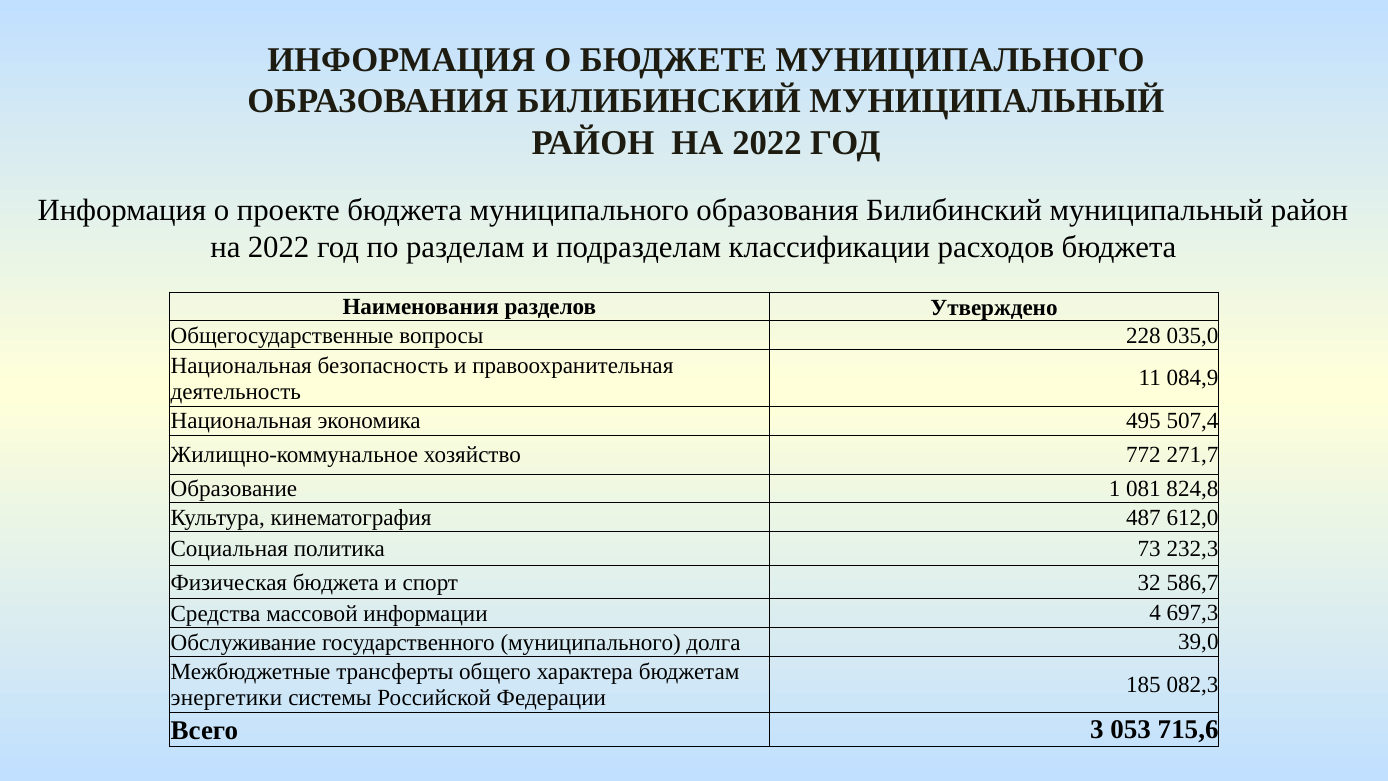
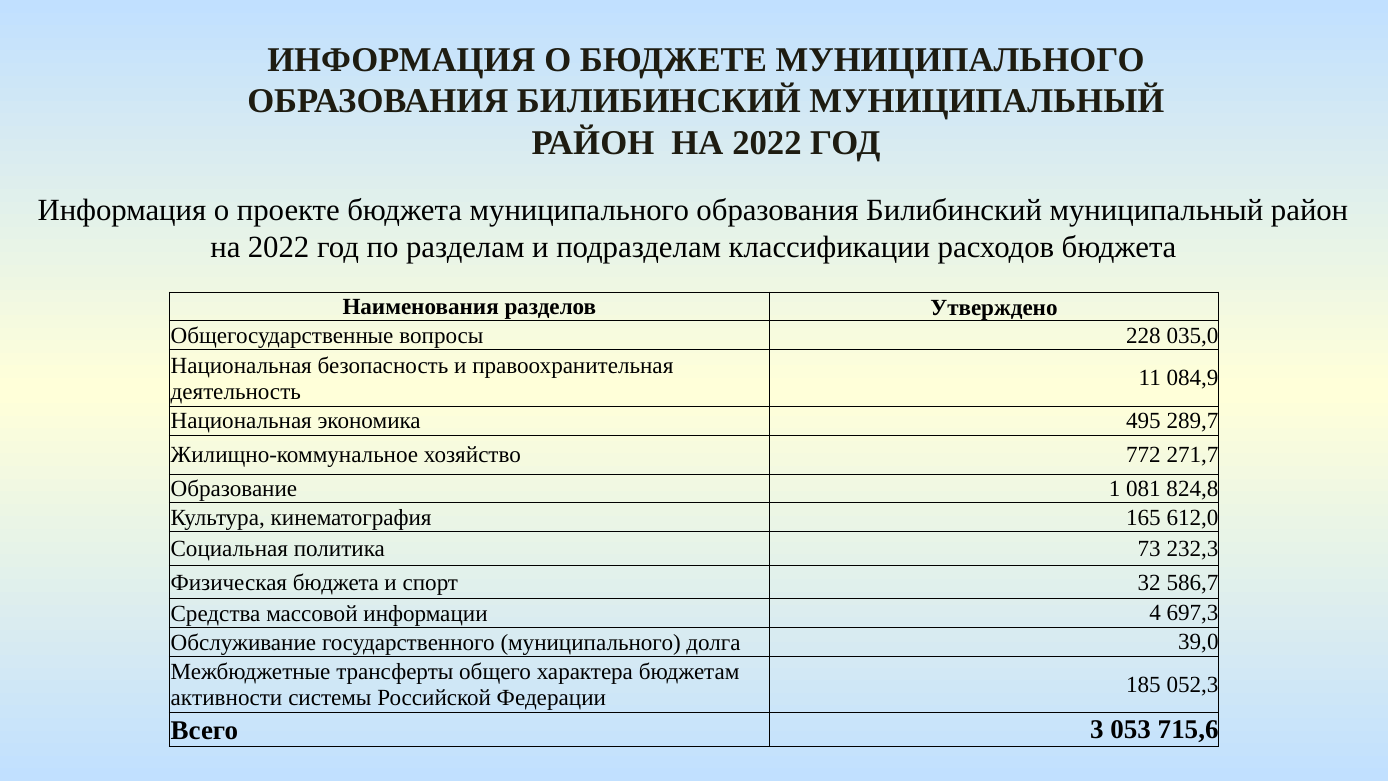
507,4: 507,4 -> 289,7 (1193, 421)
487: 487 -> 165 (1143, 517)
082,3: 082,3 -> 052,3 (1193, 684)
энергетики: энергетики -> активности (227, 698)
